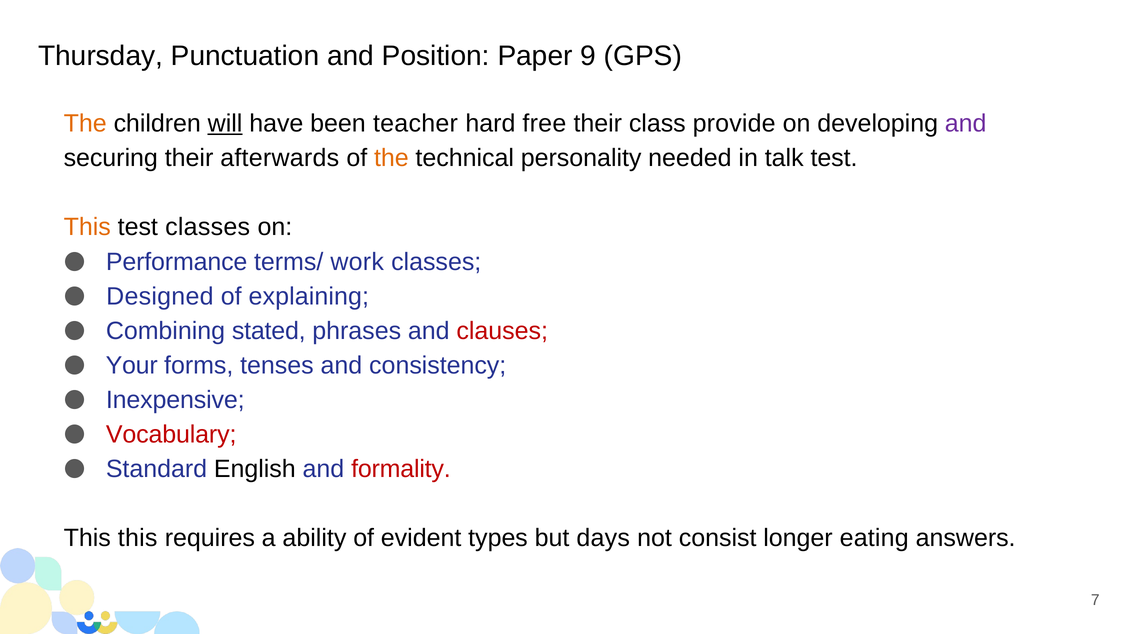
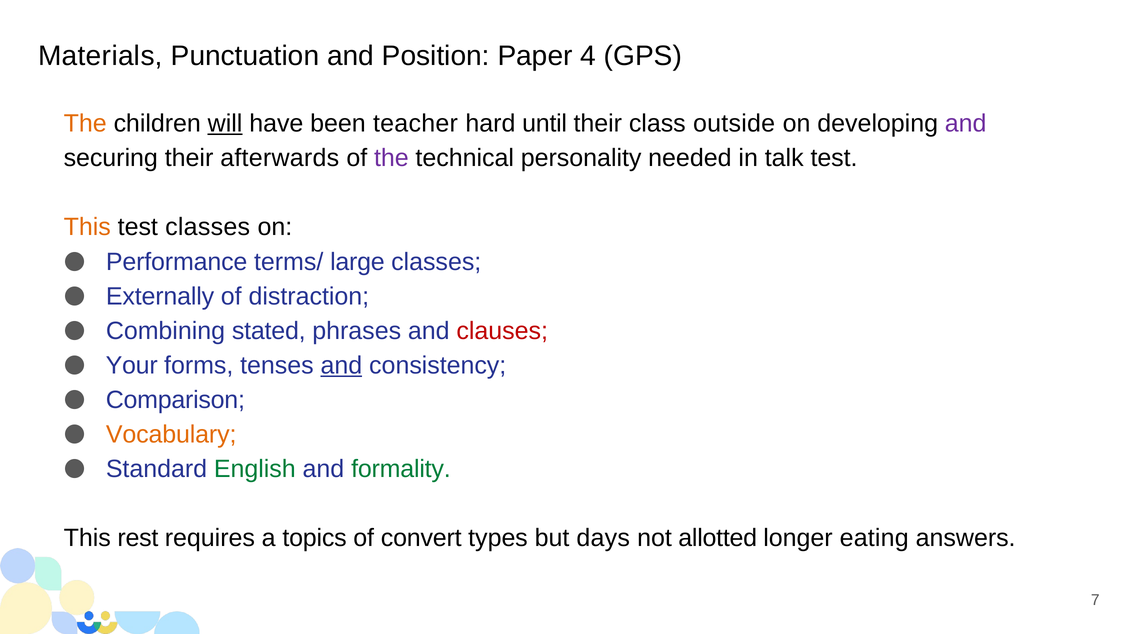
Thursday: Thursday -> Materials (100, 56)
9: 9 -> 4 (588, 56)
free: free -> until (545, 124)
provide: provide -> outside (734, 124)
the colour: orange -> purple (391, 158)
work: work -> large (357, 262)
Designed: Designed -> Externally (160, 296)
explaining: explaining -> distraction (309, 296)
and underline: none -> present (341, 365)
Inexpensive: Inexpensive -> Comparison (175, 399)
Vocabulary colour: red -> orange (171, 434)
English colour: black -> green (255, 468)
formality colour: red -> green (401, 468)
This this: this -> rest (138, 537)
ability: ability -> topics (315, 537)
evident: evident -> convert (421, 537)
consist: consist -> allotted (718, 537)
